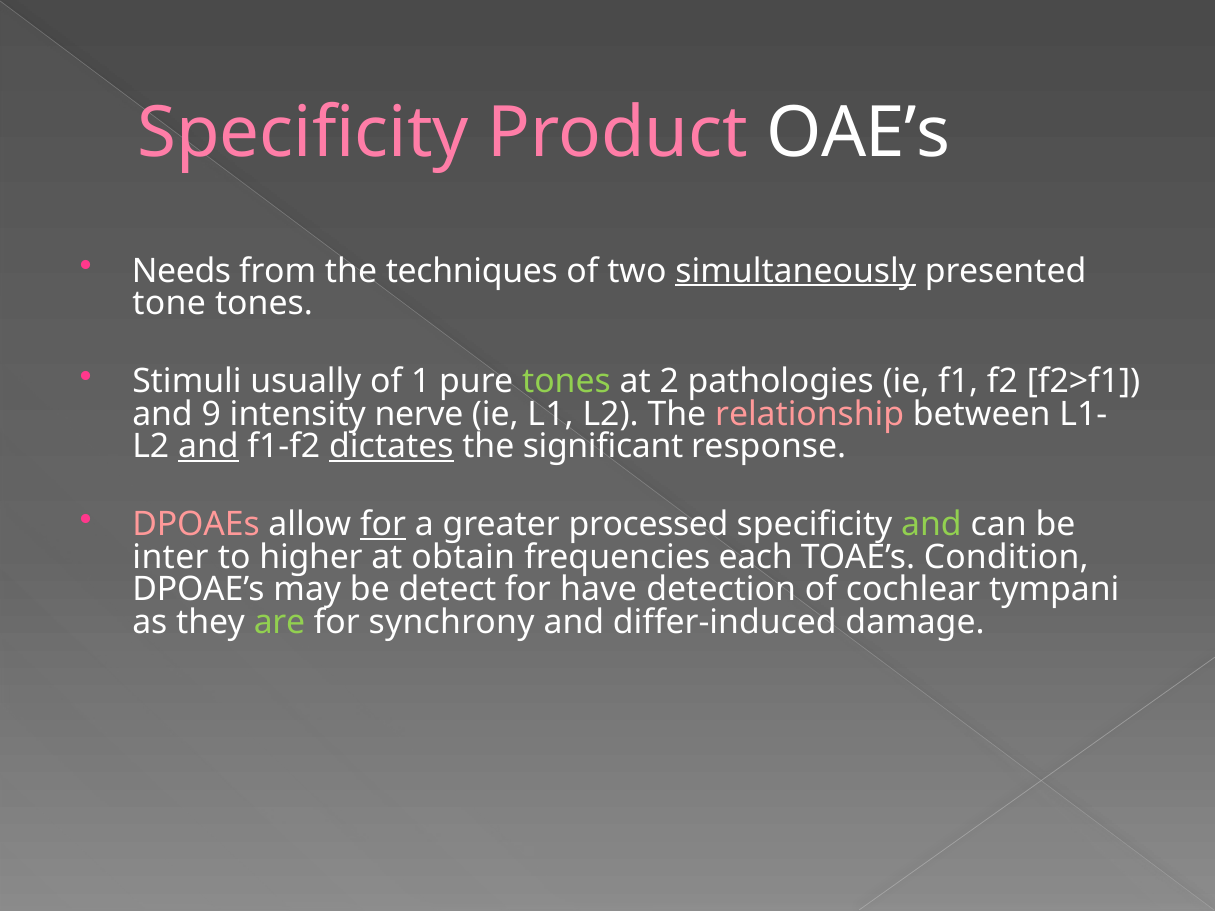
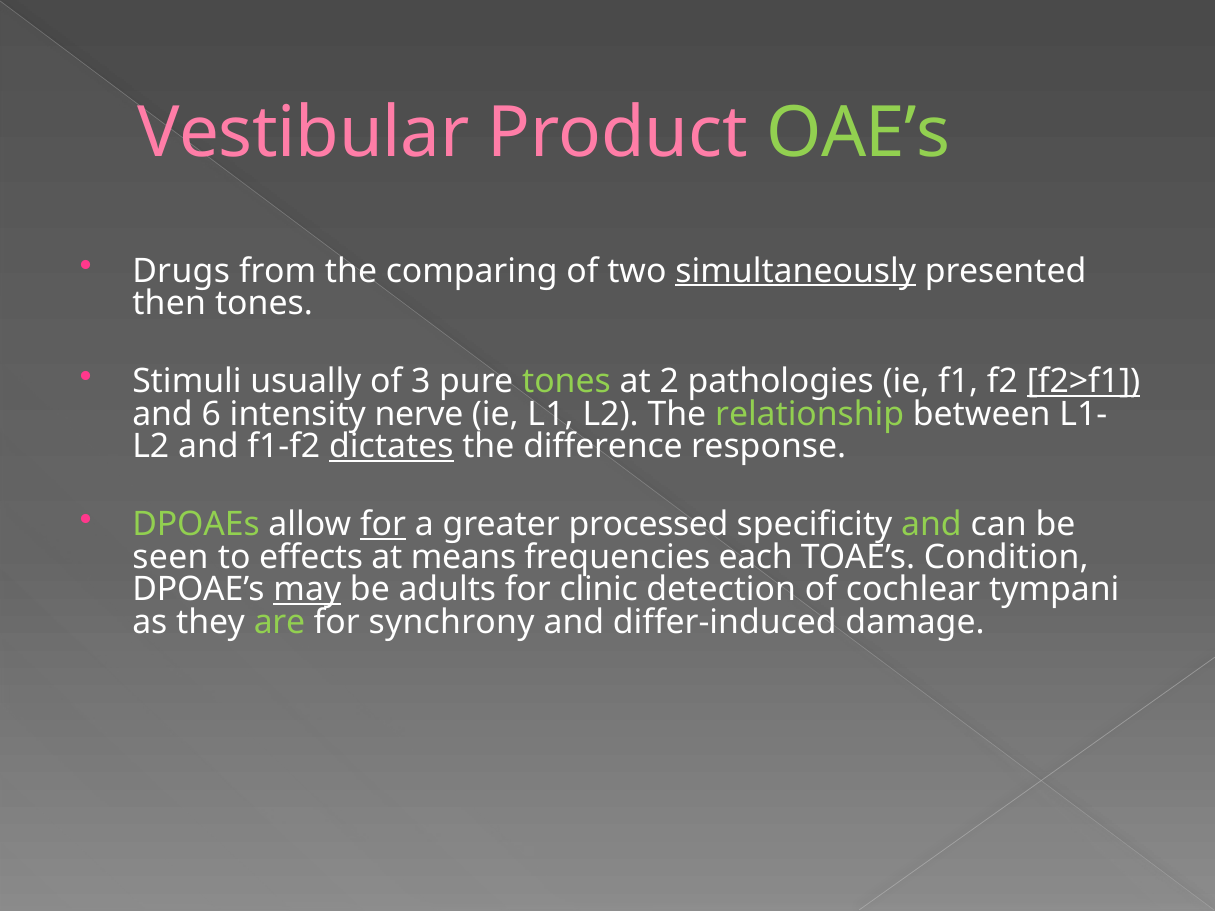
Specificity: Specificity -> Vestibular (303, 133)
OAE’s colour: white -> light green (858, 133)
Needs: Needs -> Drugs (181, 271)
techniques: techniques -> comparing (472, 271)
tone: tone -> then (169, 303)
1: 1 -> 3 (421, 382)
f2>f1 underline: none -> present (1084, 382)
9: 9 -> 6 (211, 414)
relationship colour: pink -> light green (810, 414)
and underline: present -> none (208, 447)
significant: significant -> difference (603, 447)
DPOAEs colour: pink -> light green (196, 525)
inter: inter -> seen (171, 557)
higher: higher -> effects (311, 557)
obtain: obtain -> means (464, 557)
may underline: none -> present (307, 590)
detect: detect -> adults (447, 590)
have: have -> clinic (599, 590)
